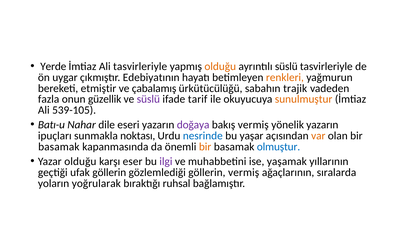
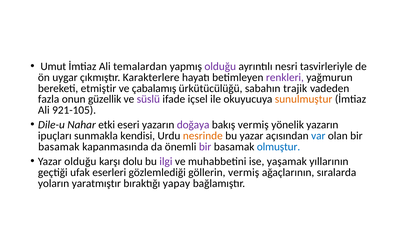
Yerde: Yerde -> Umut (53, 66)
Ali tasvirleriyle: tasvirleriyle -> temalardan (140, 66)
olduğu colour: orange -> purple (220, 66)
ayrıntılı süslü: süslü -> nesri (286, 66)
Edebiyatının: Edebiyatının -> Karakterlere (151, 77)
renkleri colour: orange -> purple (285, 77)
tarif: tarif -> içsel (198, 99)
539-105: 539-105 -> 921-105 (74, 110)
Batı-u: Batı-u -> Dile-u (51, 125)
dile: dile -> etki (107, 125)
noktası: noktası -> kendisi (138, 136)
nesrinde colour: blue -> orange (203, 136)
bu yaşar: yaşar -> yazar (252, 136)
var colour: orange -> blue (318, 136)
bir colour: orange -> purple (205, 147)
eser: eser -> dolu (133, 162)
ufak göllerin: göllerin -> eserleri (109, 172)
yoğrularak: yoğrularak -> yaratmıştır (96, 183)
ruhsal: ruhsal -> yapay (176, 183)
